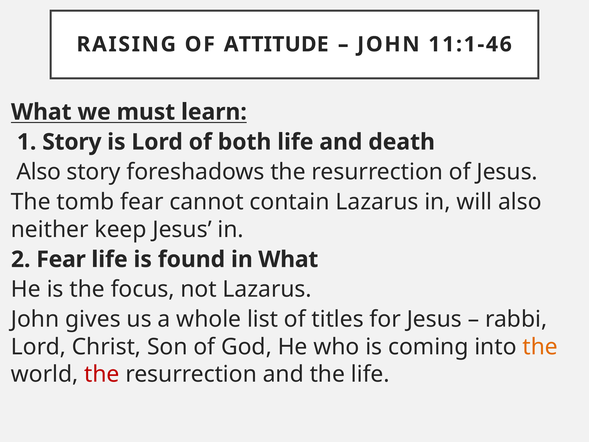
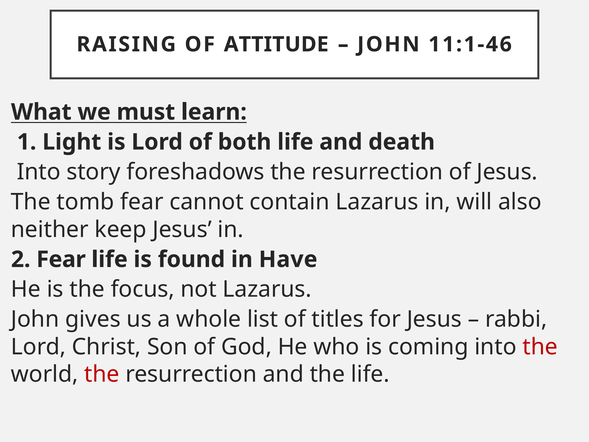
1 Story: Story -> Light (72, 142)
Also: Also -> Into (39, 172)
in What: What -> Have (288, 259)
the colour: orange -> red (540, 347)
